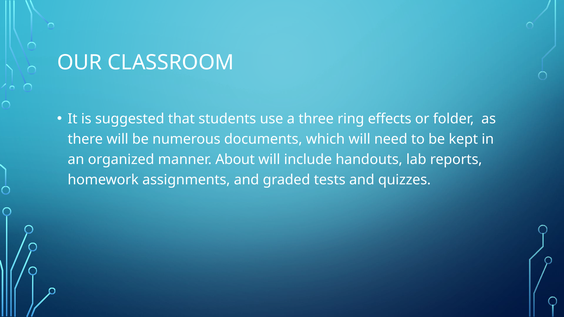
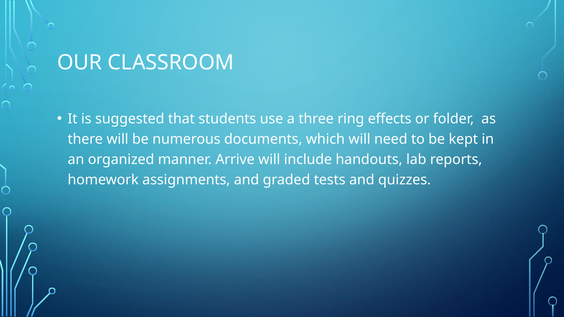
About: About -> Arrive (235, 160)
